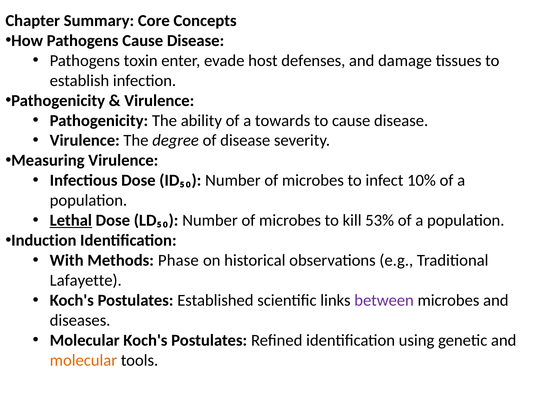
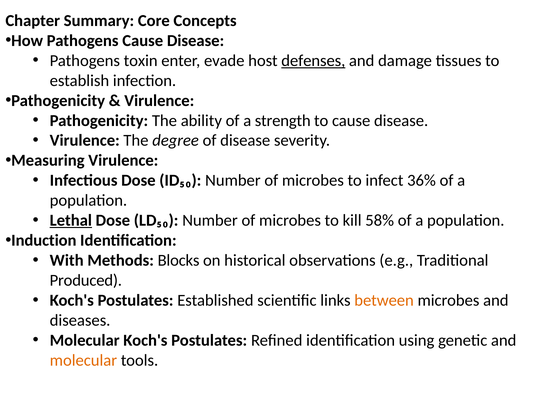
defenses underline: none -> present (313, 61)
towards: towards -> strength (283, 120)
10%: 10% -> 36% (422, 180)
53%: 53% -> 58% (380, 220)
Phase: Phase -> Blocks (179, 260)
Lafayette: Lafayette -> Produced (86, 280)
between colour: purple -> orange (384, 300)
